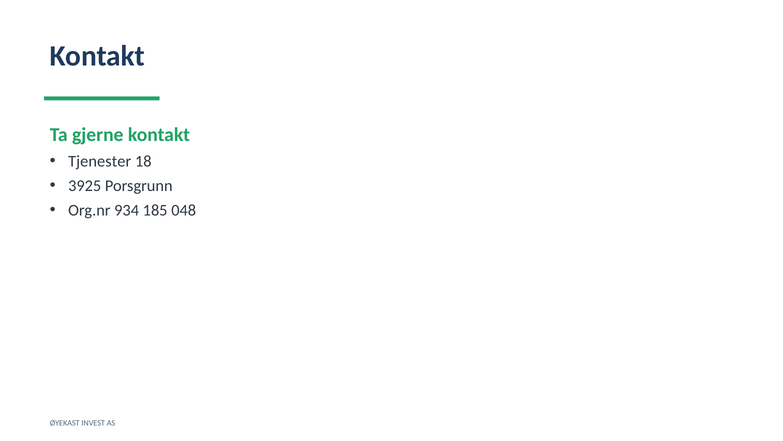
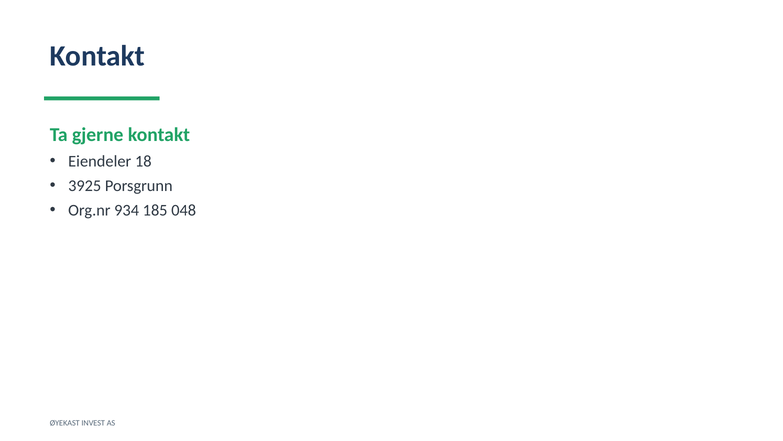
Tjenester: Tjenester -> Eiendeler (100, 161)
